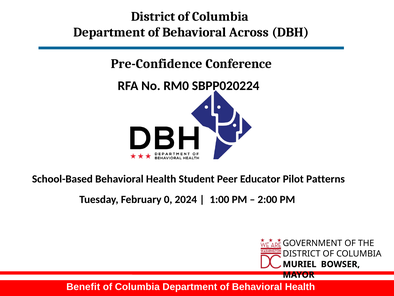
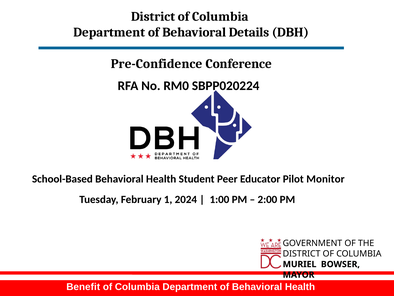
Across: Across -> Details (249, 32)
Patterns: Patterns -> Monitor (325, 179)
0: 0 -> 1 (168, 199)
